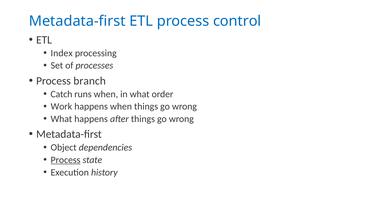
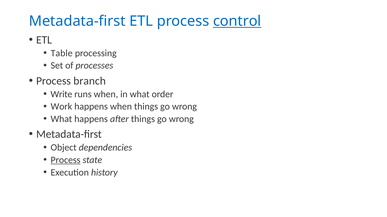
control underline: none -> present (237, 21)
Index: Index -> Table (62, 53)
Catch: Catch -> Write (61, 94)
